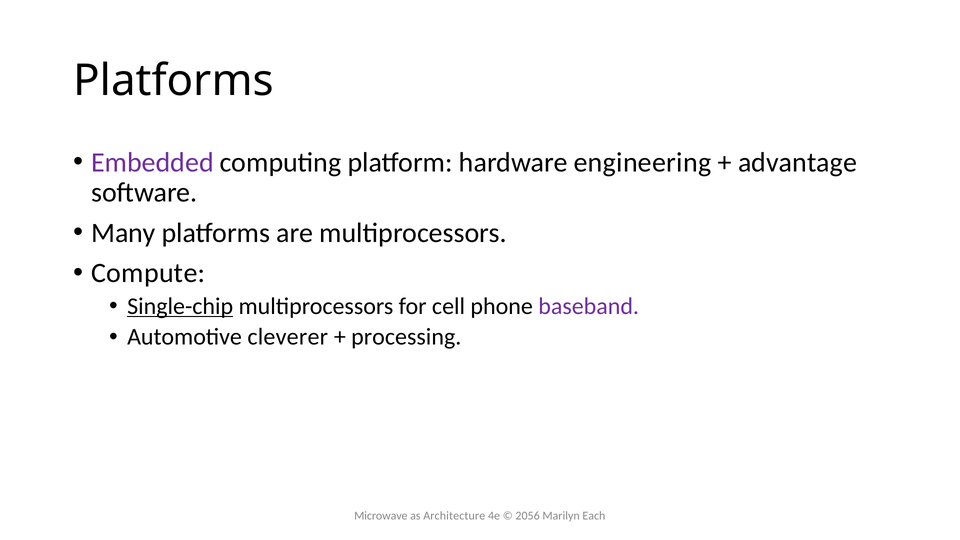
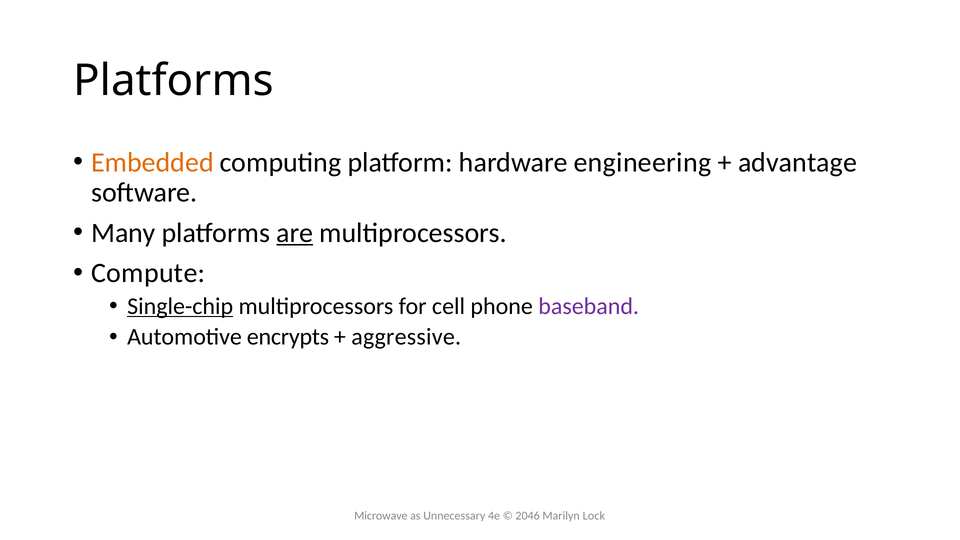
Embedded colour: purple -> orange (152, 162)
are underline: none -> present (295, 233)
cleverer: cleverer -> encrypts (288, 337)
processing: processing -> aggressive (406, 337)
Architecture: Architecture -> Unnecessary (454, 516)
2056: 2056 -> 2046 (528, 516)
Each: Each -> Lock (594, 516)
